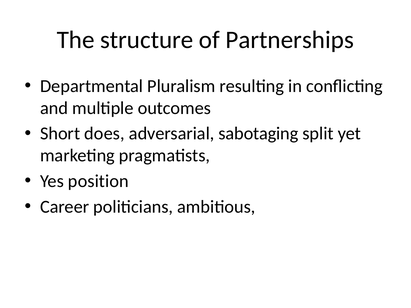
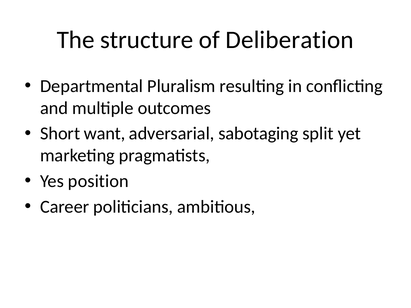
Partnerships: Partnerships -> Deliberation (290, 40)
does: does -> want (105, 134)
